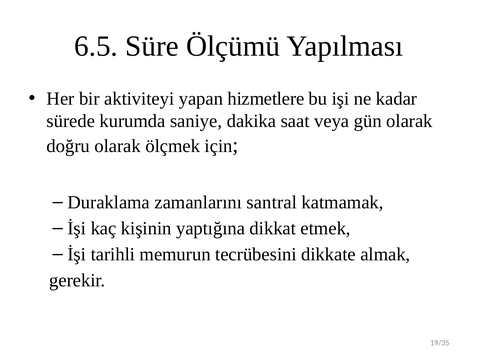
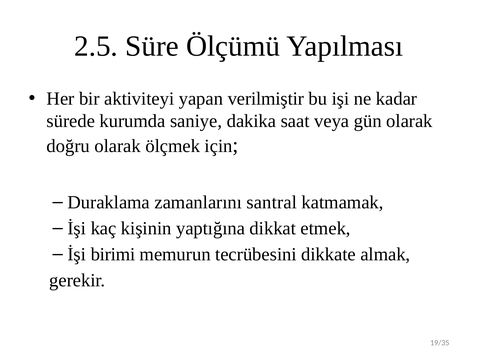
6.5: 6.5 -> 2.5 (96, 46)
hizmetlere: hizmetlere -> verilmiştir (266, 98)
tarihli: tarihli -> birimi (113, 254)
